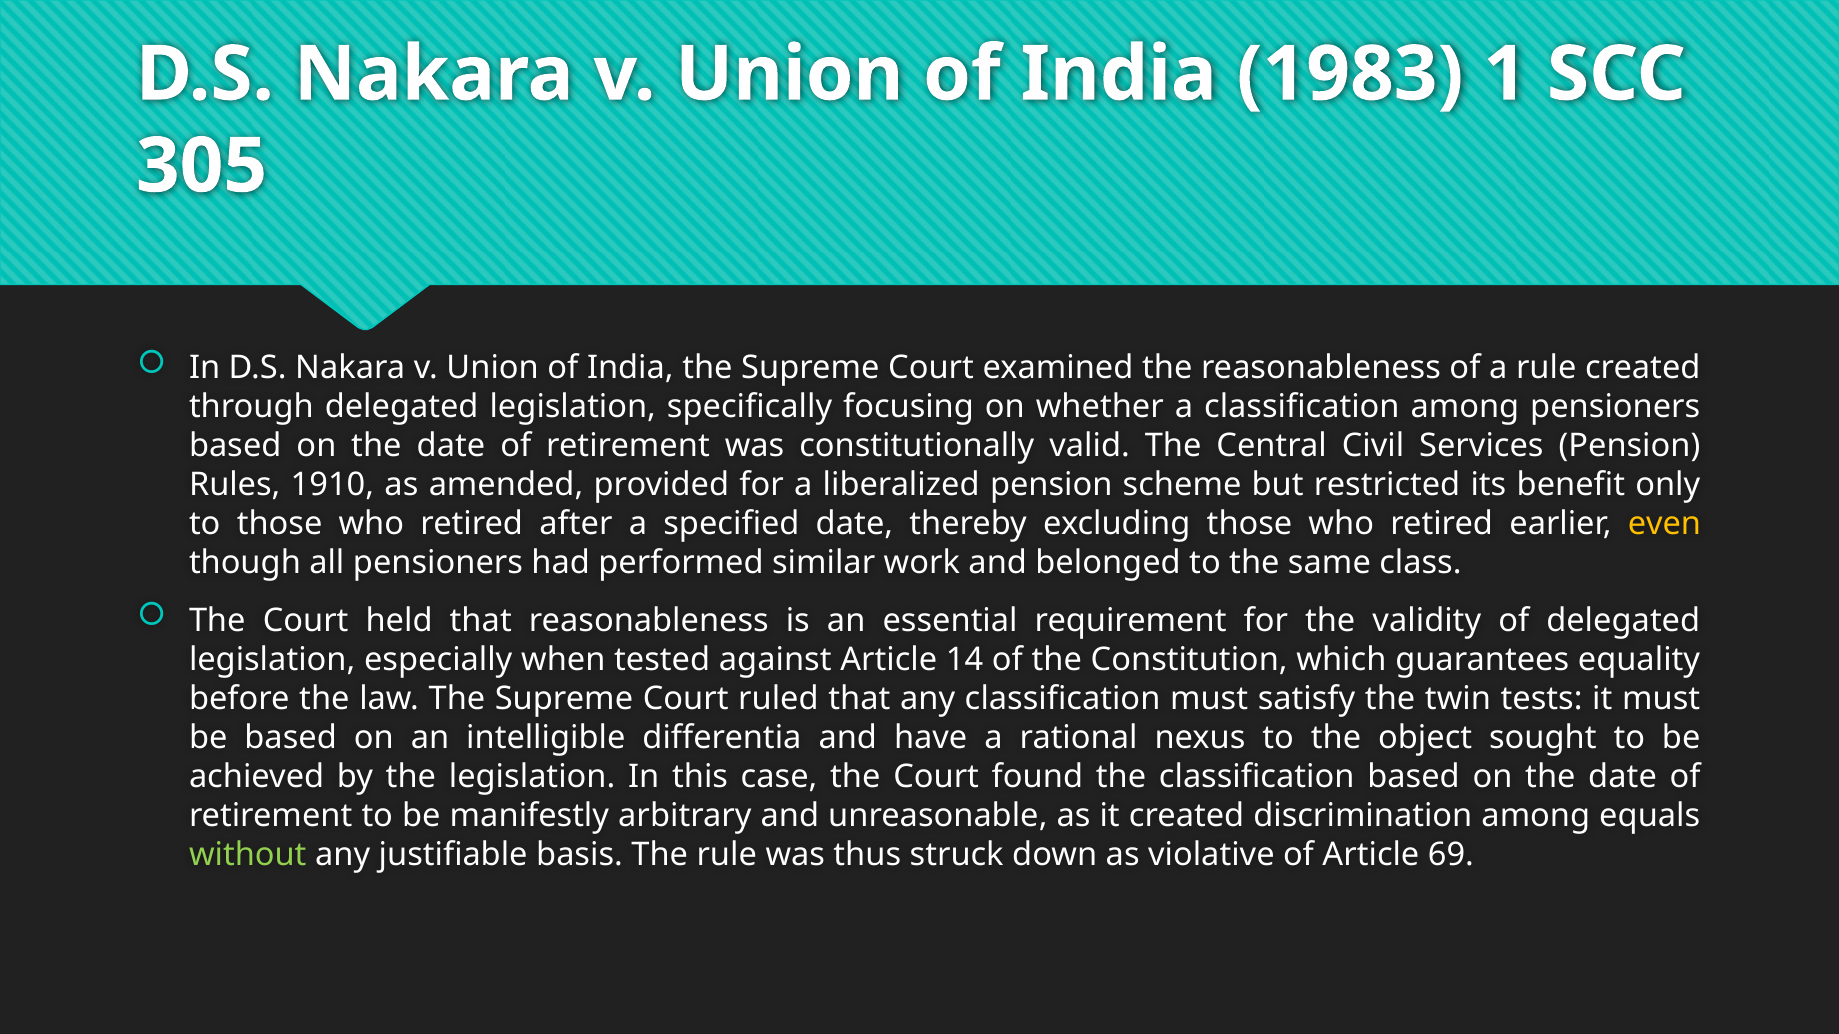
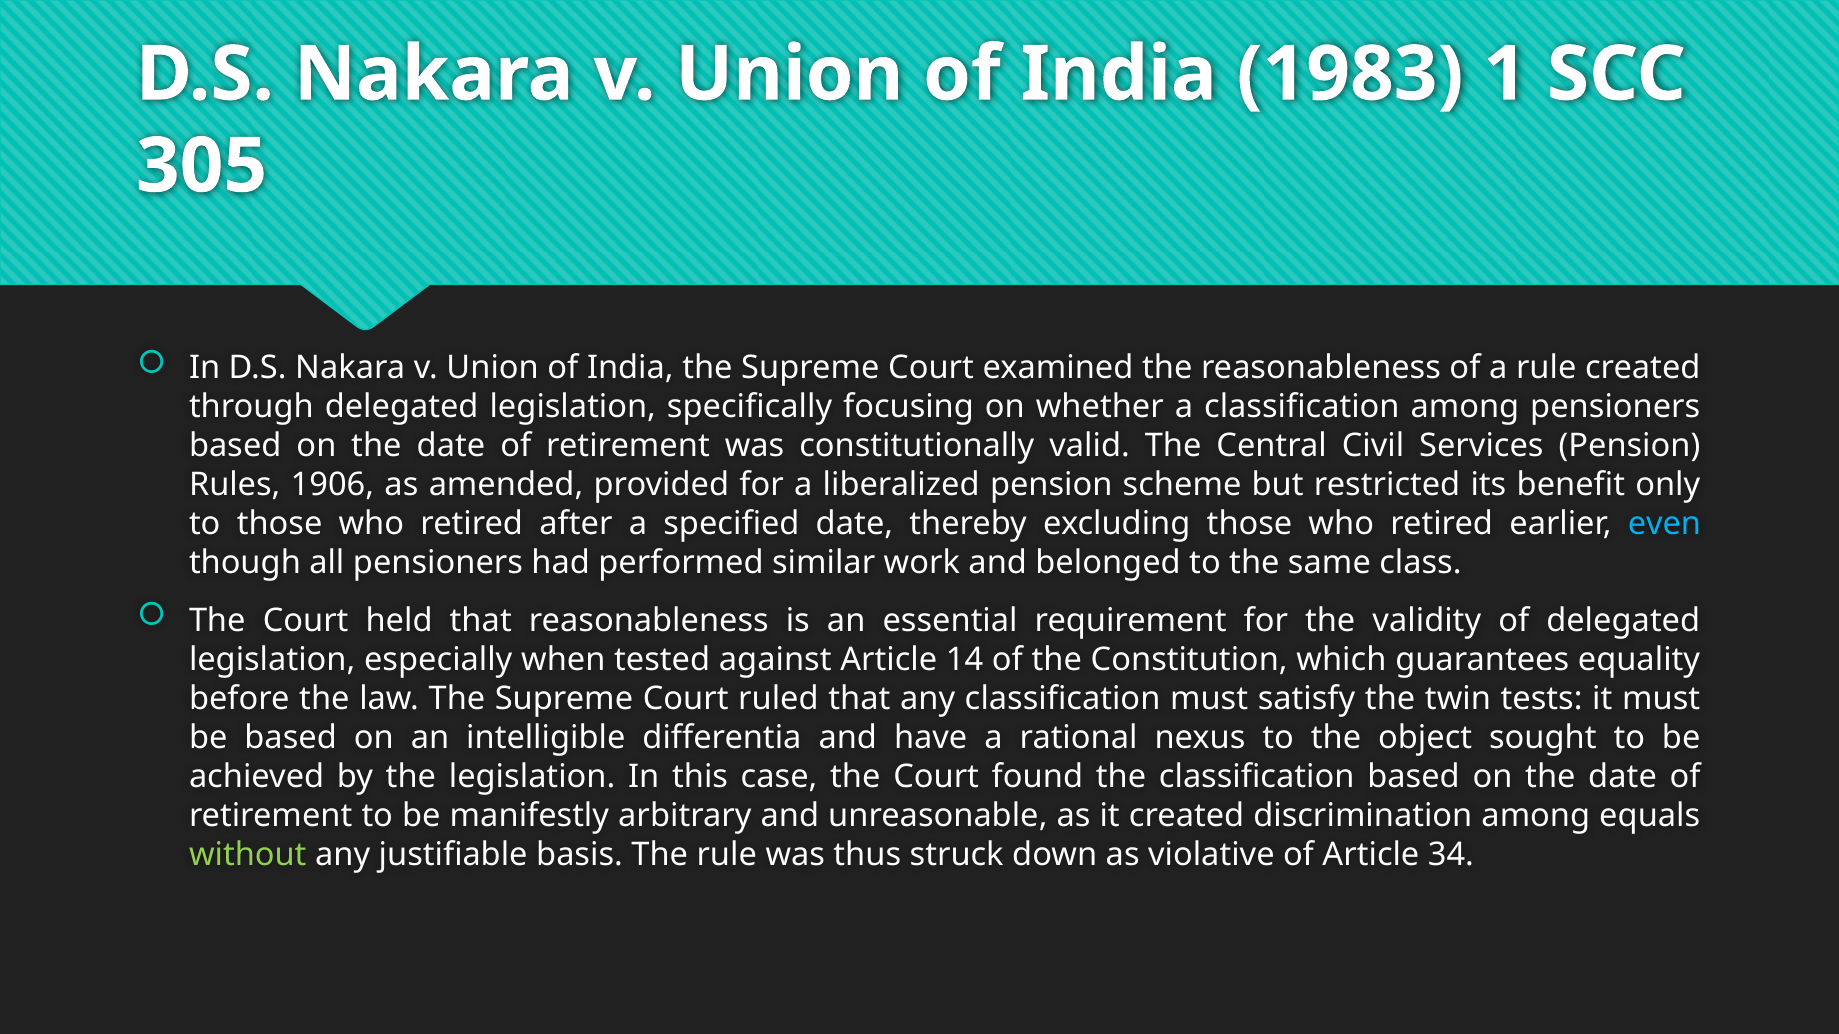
1910: 1910 -> 1906 (332, 485)
even colour: yellow -> light blue (1664, 524)
69: 69 -> 34 (1451, 855)
